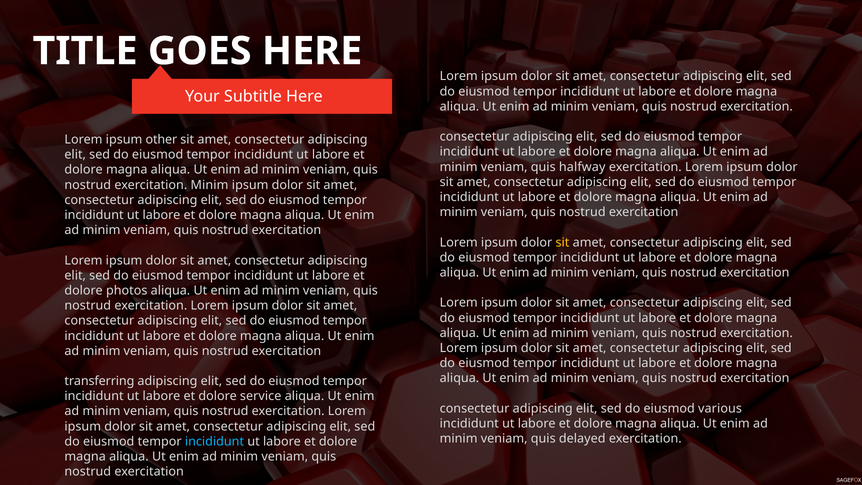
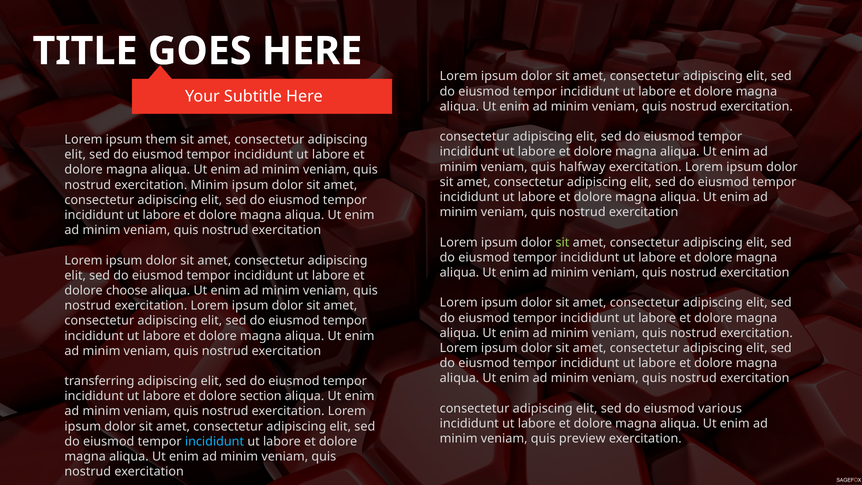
other: other -> them (161, 140)
sit colour: yellow -> light green (562, 242)
photos: photos -> choose (127, 290)
service: service -> section (261, 396)
delayed: delayed -> preview (582, 439)
